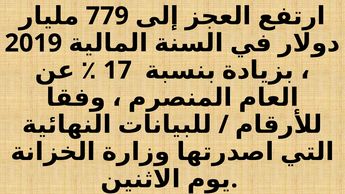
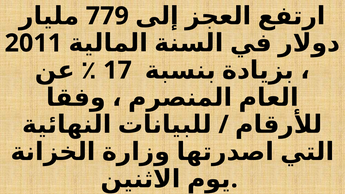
2019: 2019 -> 2011 (33, 43)
